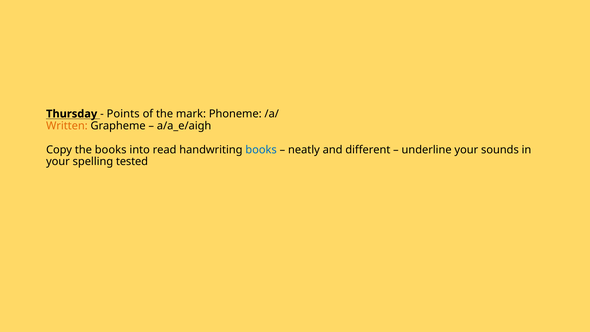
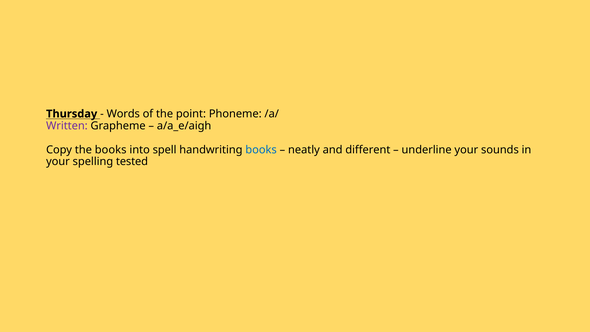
Points: Points -> Words (123, 114)
mark: mark -> point (191, 114)
Written colour: orange -> purple (67, 126)
read: read -> spell (165, 150)
